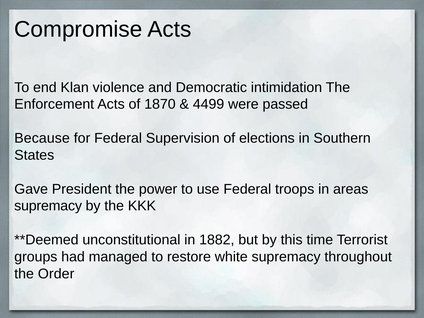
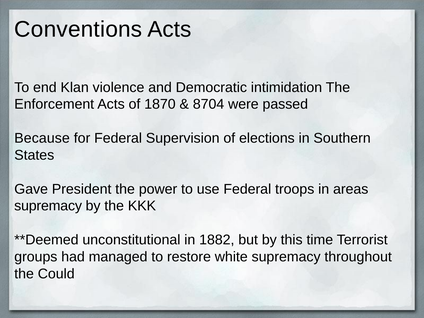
Compromise: Compromise -> Conventions (78, 29)
4499: 4499 -> 8704 (209, 104)
Order: Order -> Could (56, 274)
